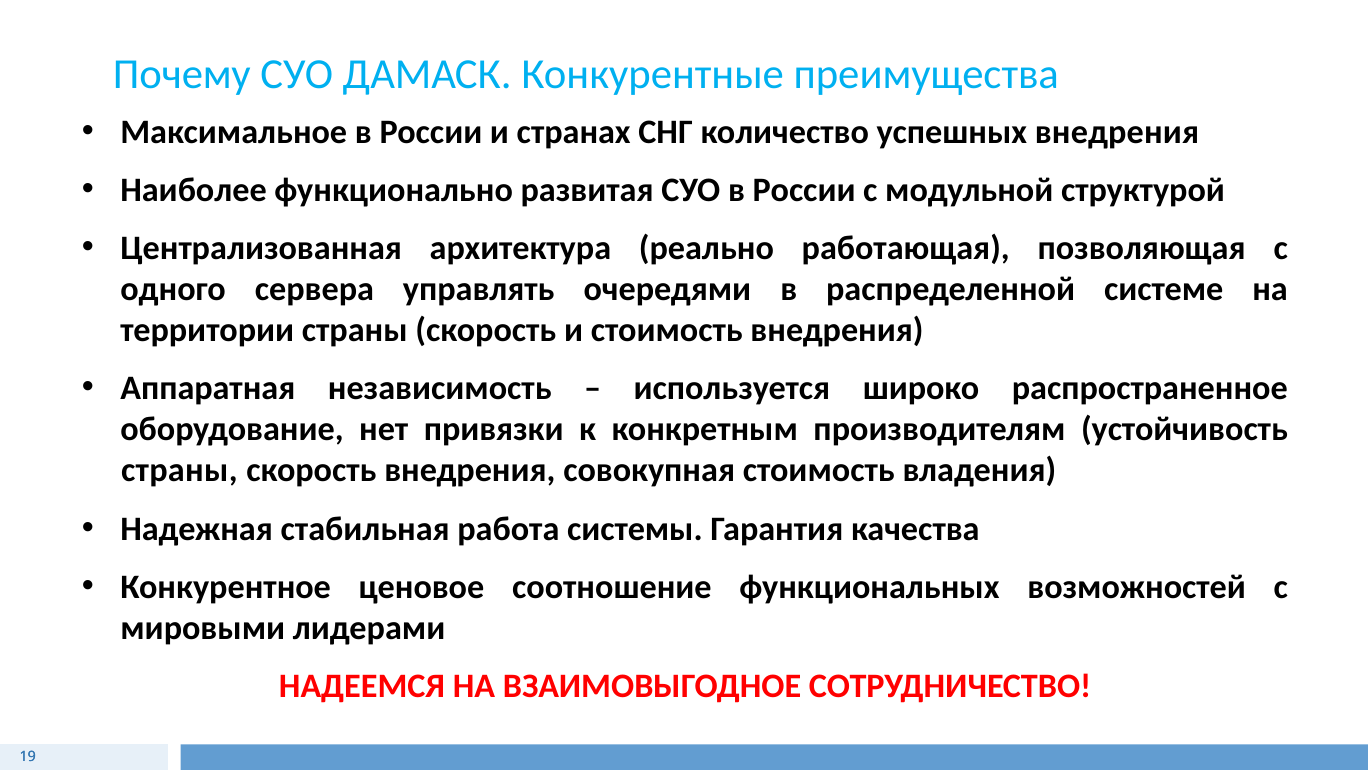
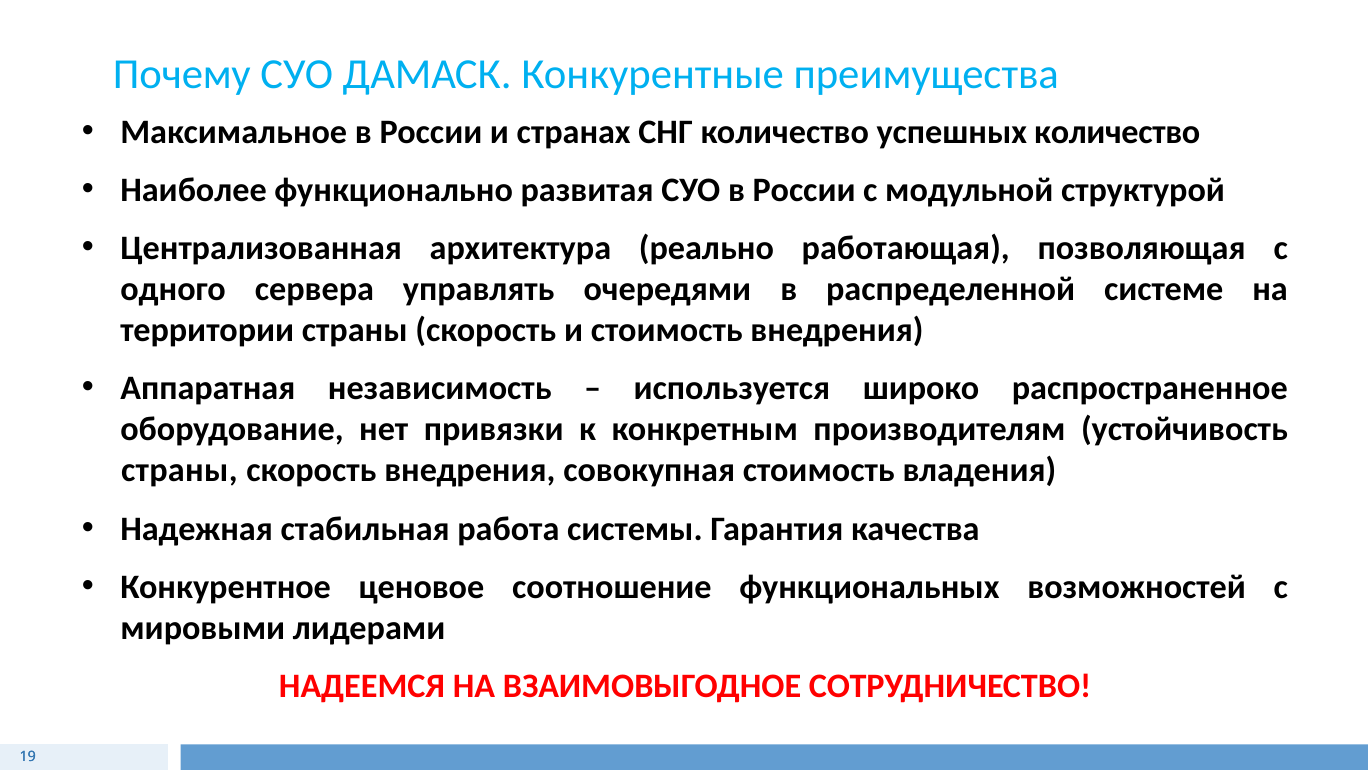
успешных внедрения: внедрения -> количество (1117, 132)
